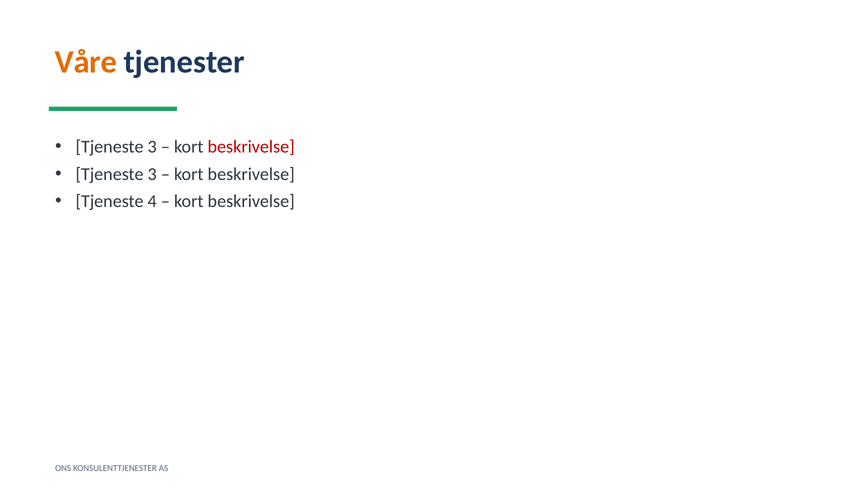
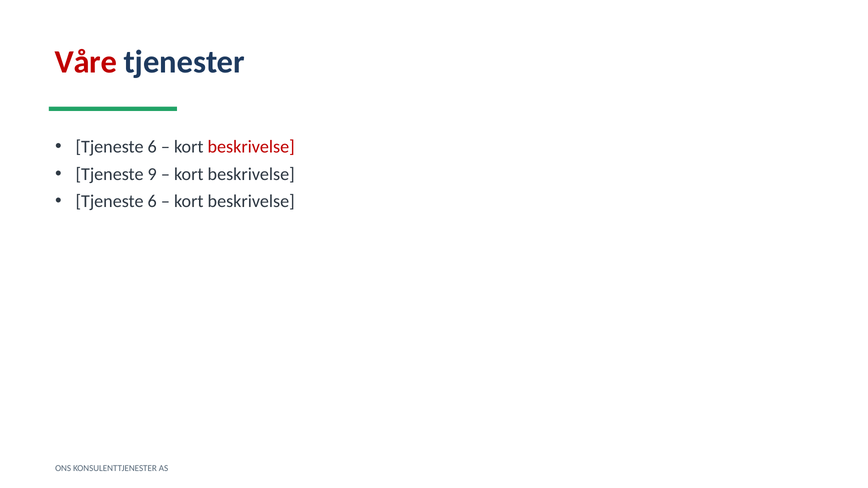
Våre colour: orange -> red (86, 62)
3: 3 -> 6 (152, 147)
3: 3 -> 9 (152, 174)
4: 4 -> 6 (152, 201)
